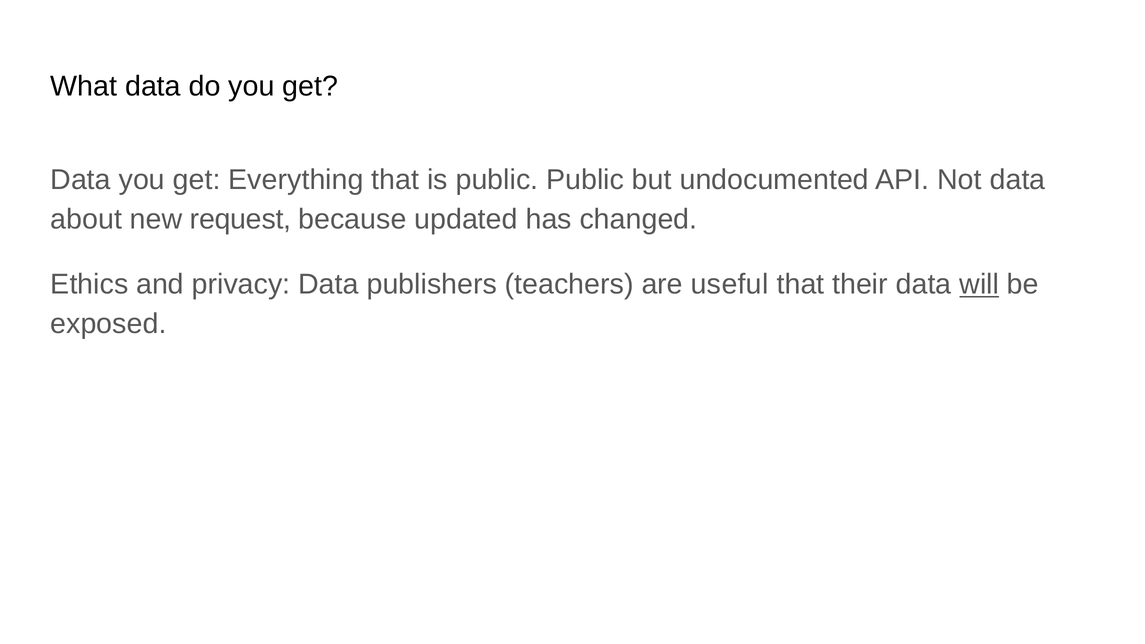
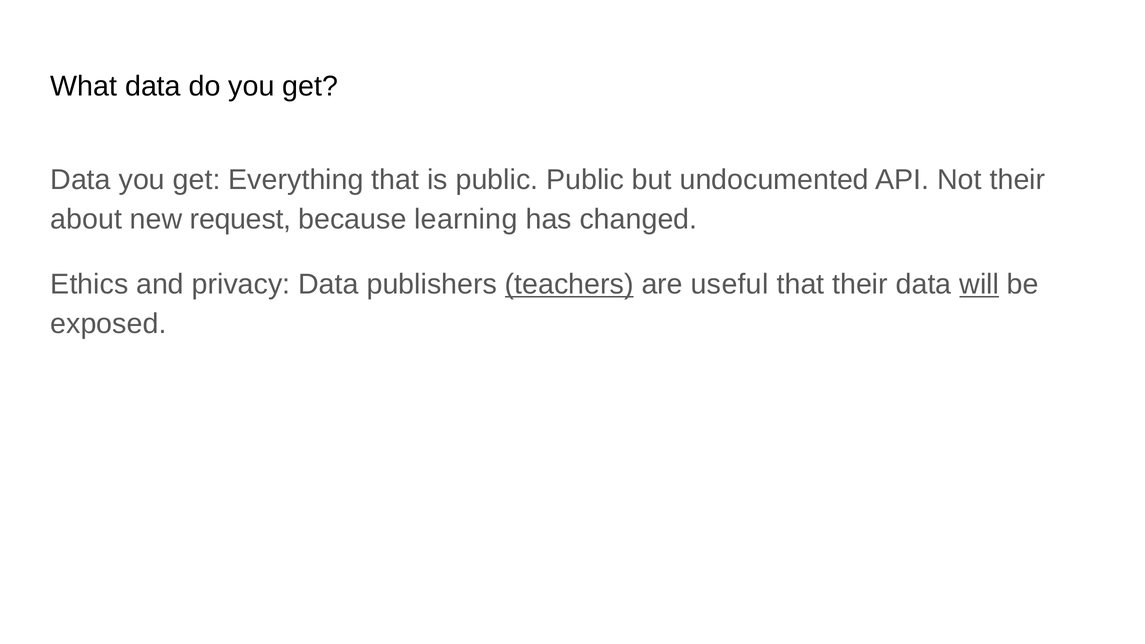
Not data: data -> their (1018, 180)
updated: updated -> learning (466, 220)
teachers underline: none -> present (569, 284)
